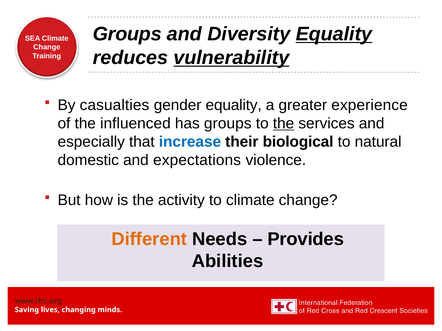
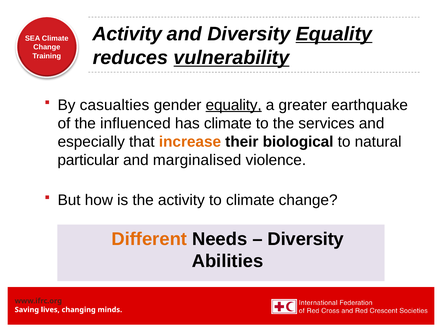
Groups: Groups -> Activity (127, 34)
equality underline: none -> present (234, 105)
experience: experience -> earthquake (370, 105)
has groups: groups -> climate (228, 124)
the underline: present -> none (284, 124)
increase colour: blue -> orange (190, 142)
domestic: domestic -> particular (88, 160)
expectations: expectations -> marginalised (197, 160)
Provides: Provides -> Diversity (306, 239)
